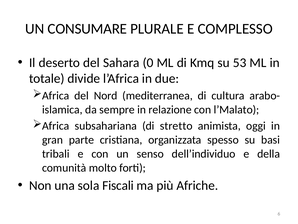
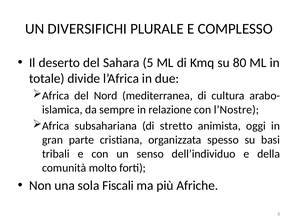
CONSUMARE: CONSUMARE -> DIVERSIFICHI (87, 29)
0: 0 -> 5 (148, 63)
53: 53 -> 80 (240, 63)
l’Malato: l’Malato -> l’Nostre (236, 109)
